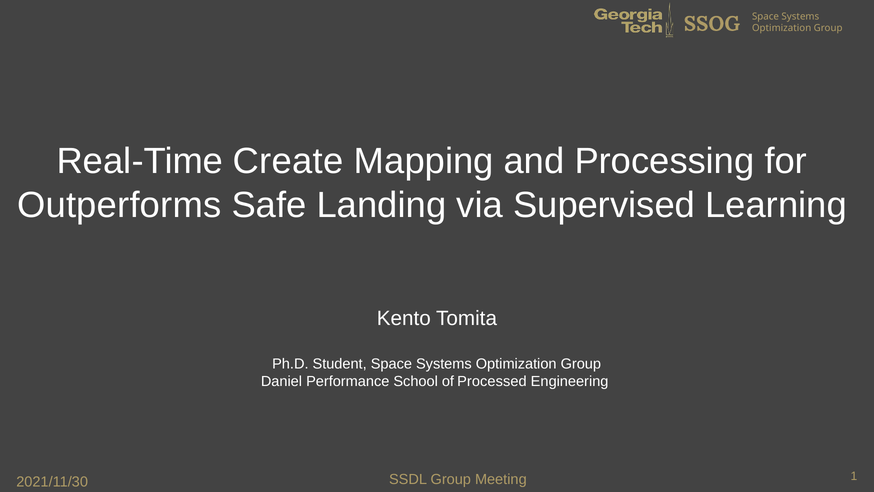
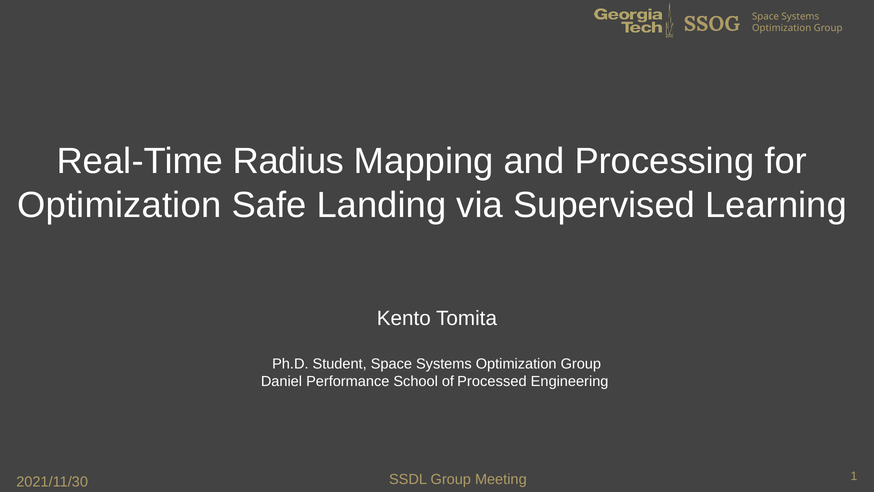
Create: Create -> Radius (288, 161)
Outperforms: Outperforms -> Optimization (119, 205)
